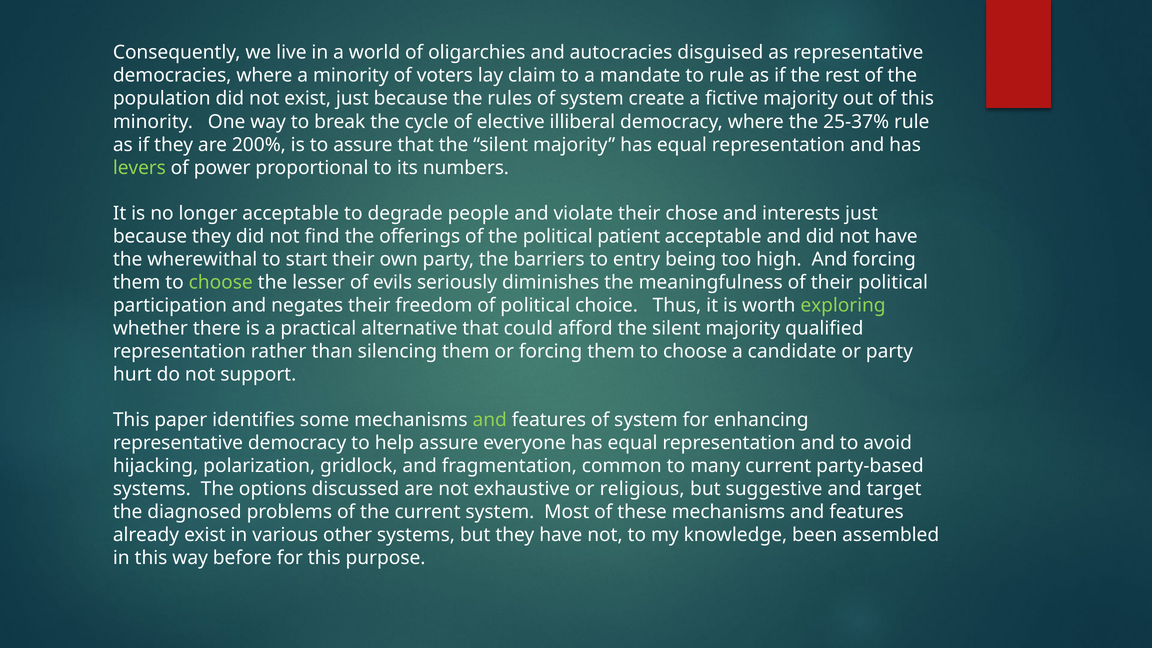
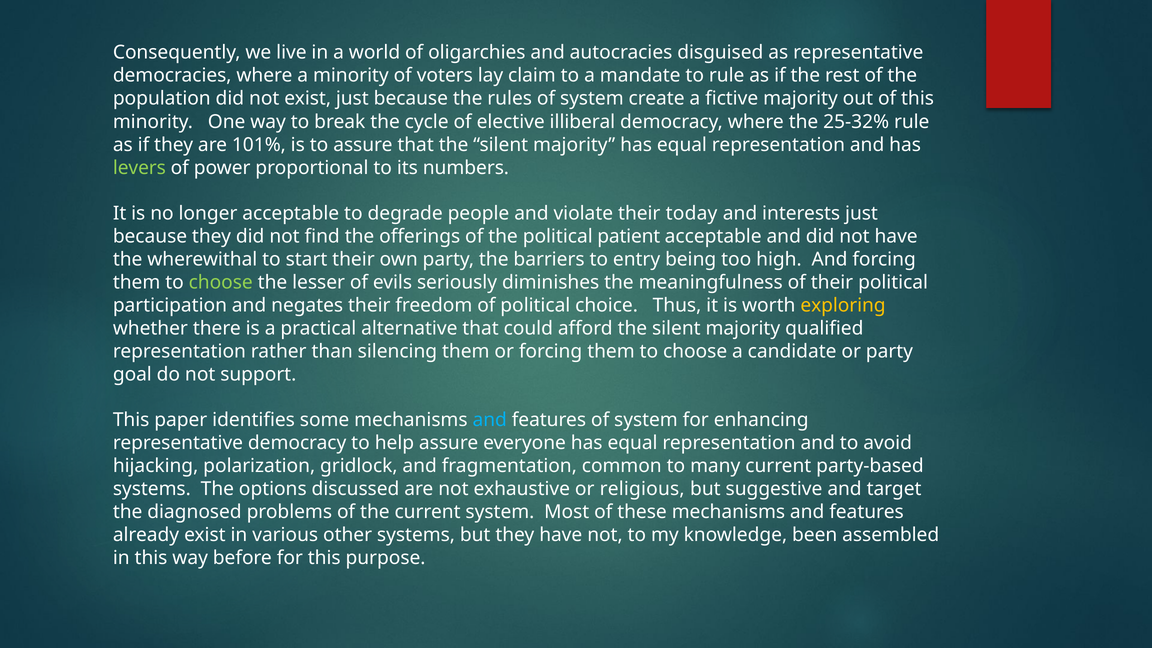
25-37%: 25-37% -> 25-32% (856, 122)
200%: 200% -> 101% (259, 145)
chose: chose -> today (692, 213)
exploring colour: light green -> yellow (843, 305)
hurt: hurt -> goal (132, 374)
and colour: light green -> light blue (490, 420)
